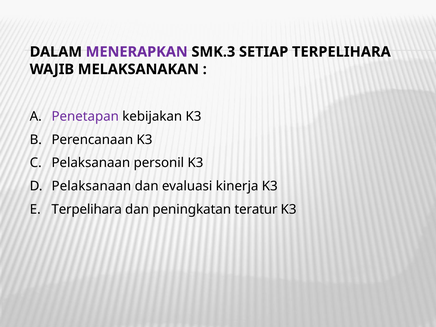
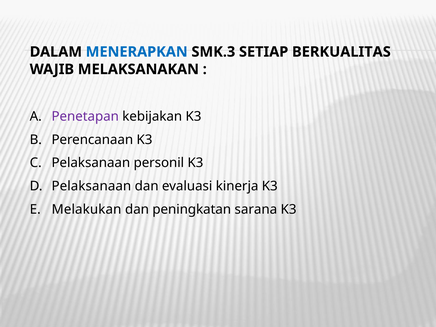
MENERAPKAN colour: purple -> blue (137, 52)
SETIAP TERPELIHARA: TERPELIHARA -> BERKUALITAS (341, 52)
Terpelihara: Terpelihara -> Melakukan (87, 209)
teratur: teratur -> sarana (256, 209)
